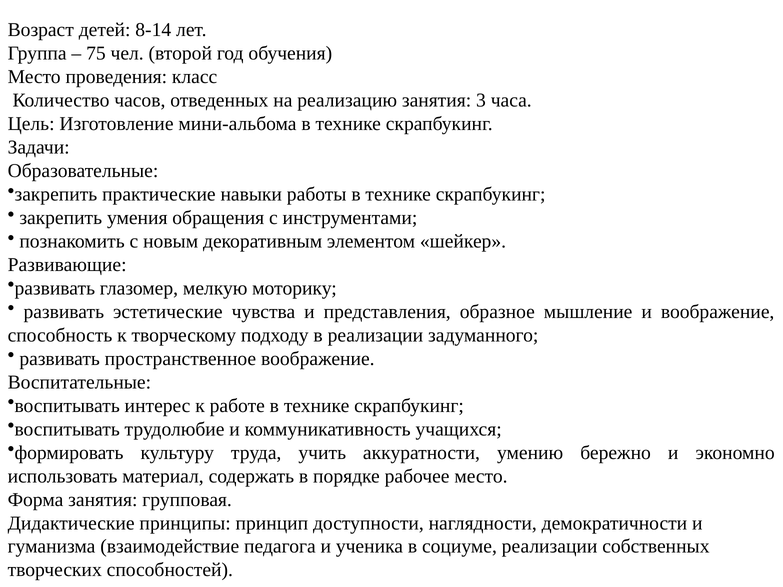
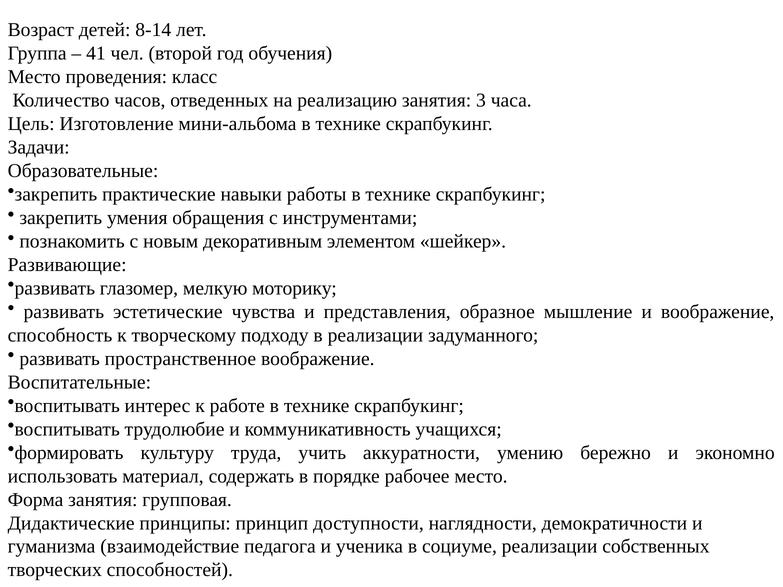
75: 75 -> 41 (96, 53)
